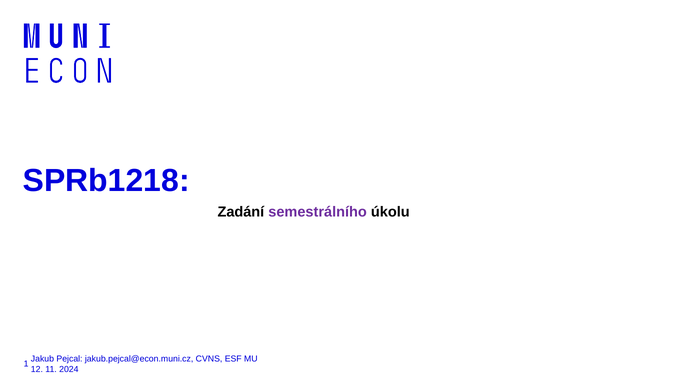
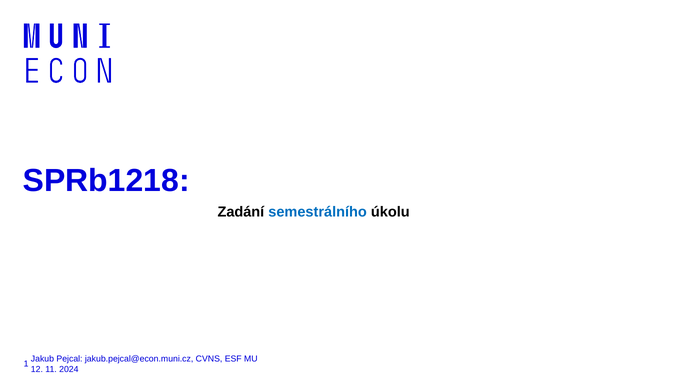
semestrálního colour: purple -> blue (318, 212)
